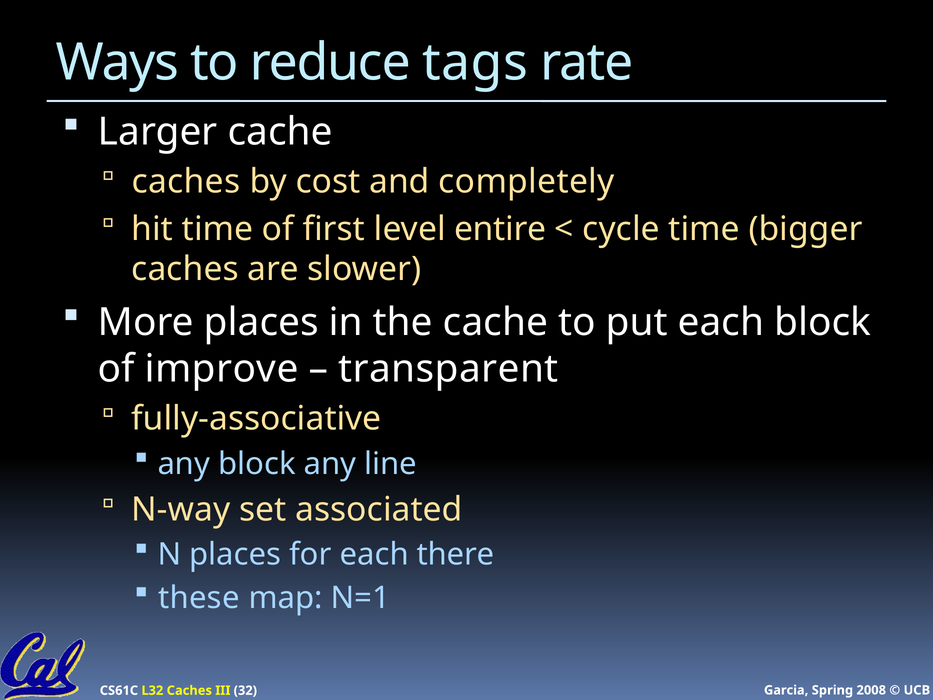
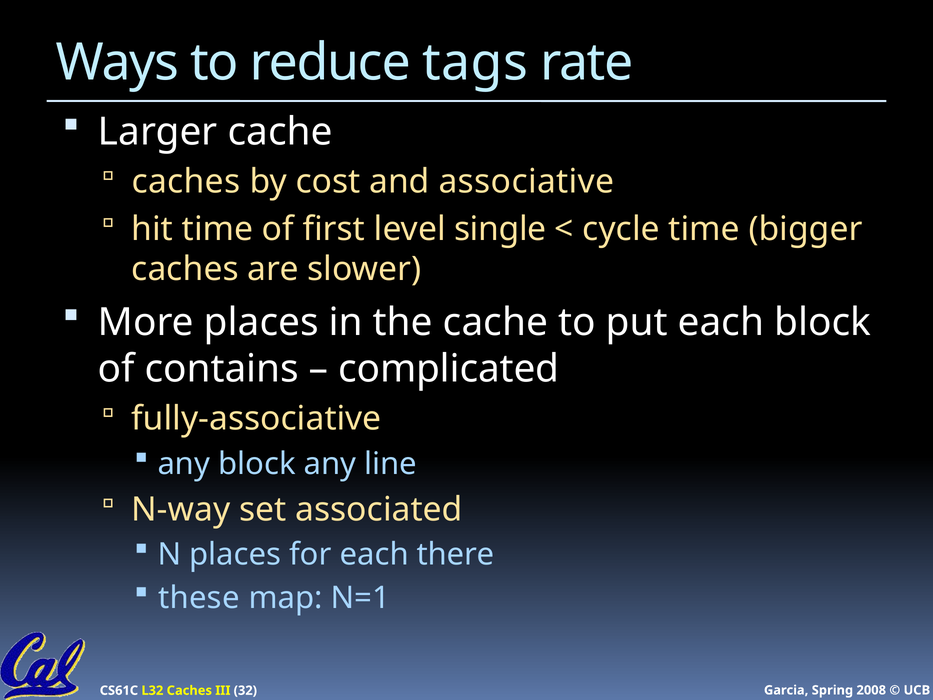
completely: completely -> associative (526, 182)
entire: entire -> single (500, 229)
improve: improve -> contains (222, 369)
transparent: transparent -> complicated (449, 369)
